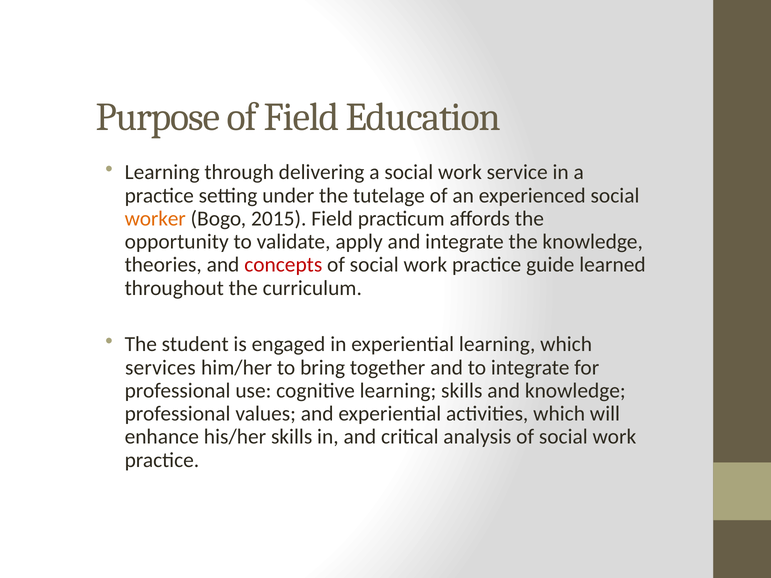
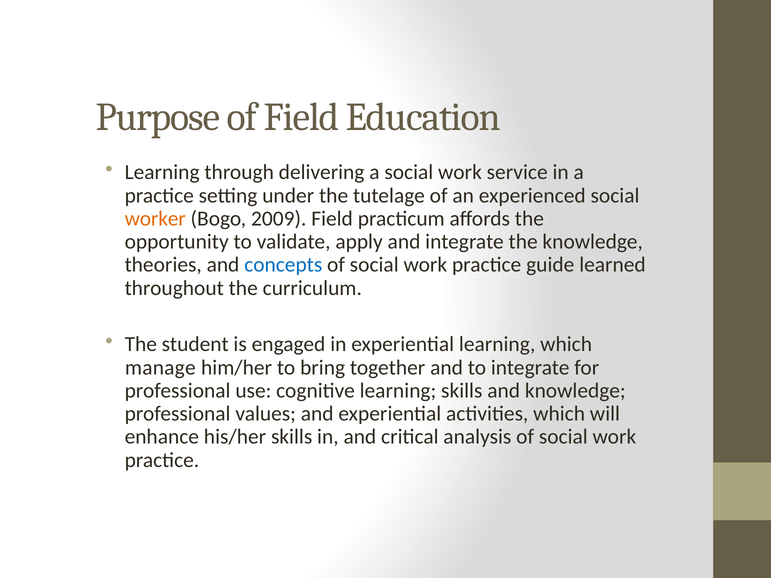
2015: 2015 -> 2009 (279, 219)
concepts colour: red -> blue (283, 265)
services: services -> manage (160, 368)
